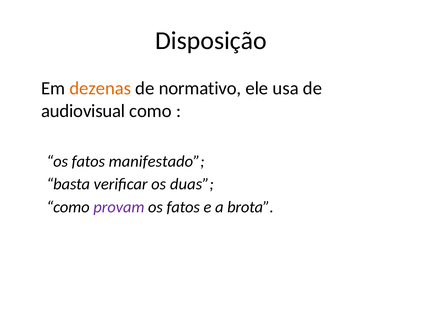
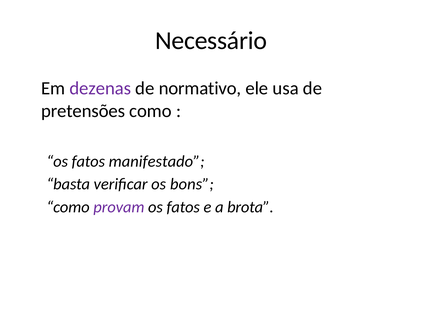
Disposição: Disposição -> Necessário (211, 41)
dezenas colour: orange -> purple (100, 89)
audiovisual: audiovisual -> pretensões (83, 111)
duas: duas -> bons (192, 185)
